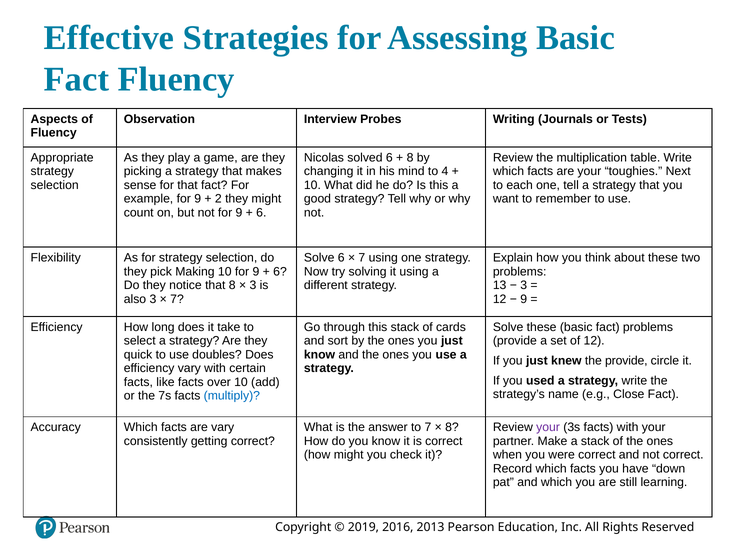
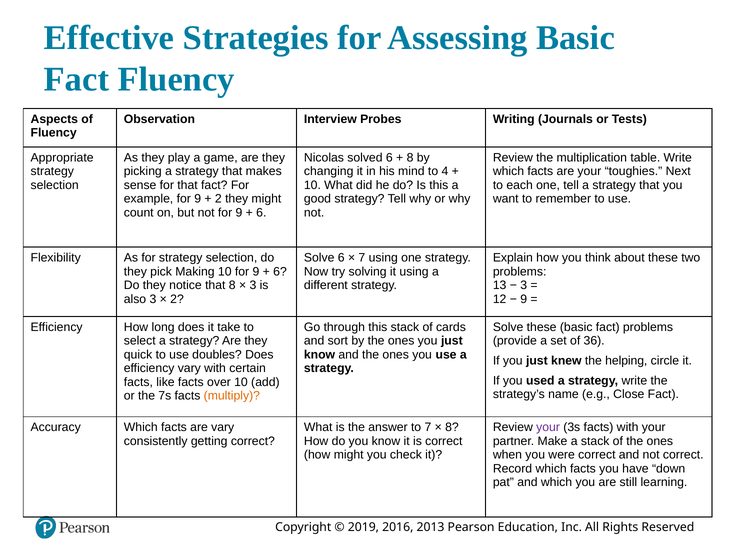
7: 7 -> 2 (177, 299)
of 12: 12 -> 36 (594, 341)
the provide: provide -> helping (626, 361)
multiply colour: blue -> orange (232, 396)
